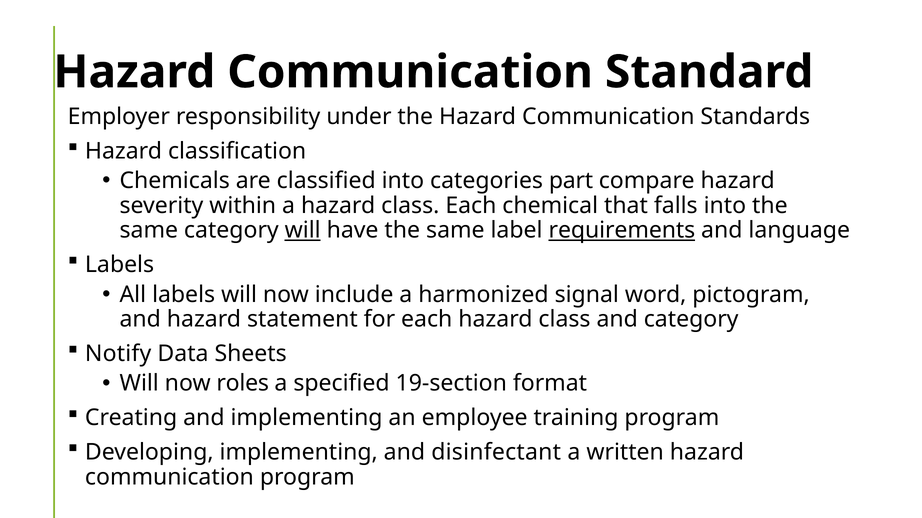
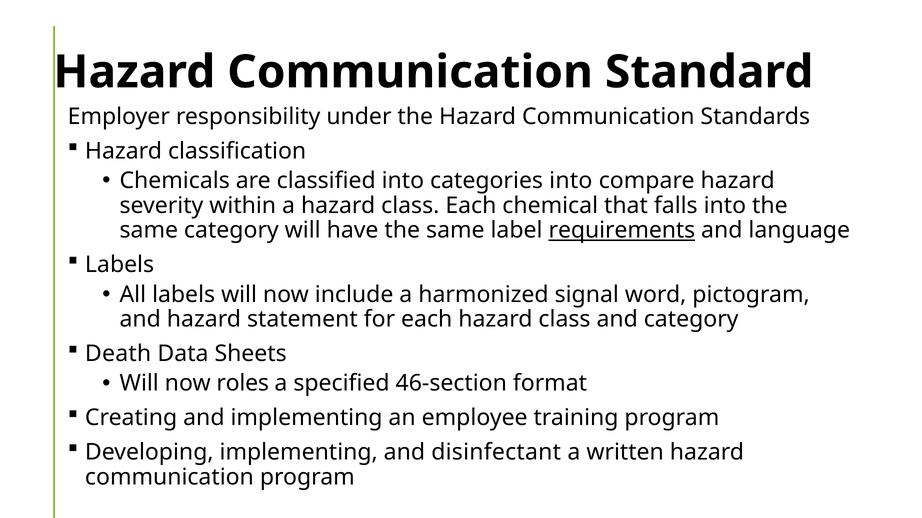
categories part: part -> into (571, 181)
will underline: present -> none (303, 231)
Notify: Notify -> Death (118, 354)
19-section: 19-section -> 46-section (451, 384)
